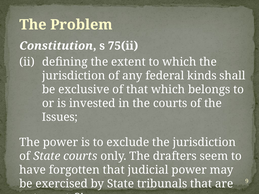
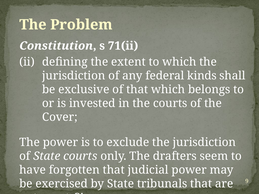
75(ii: 75(ii -> 71(ii (123, 46)
Issues: Issues -> Cover (60, 117)
